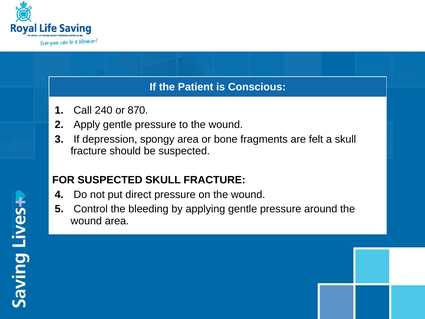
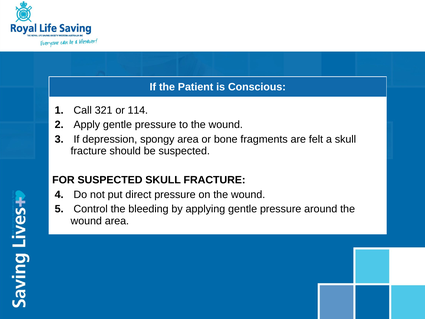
240: 240 -> 321 (104, 110)
870: 870 -> 114 (138, 110)
